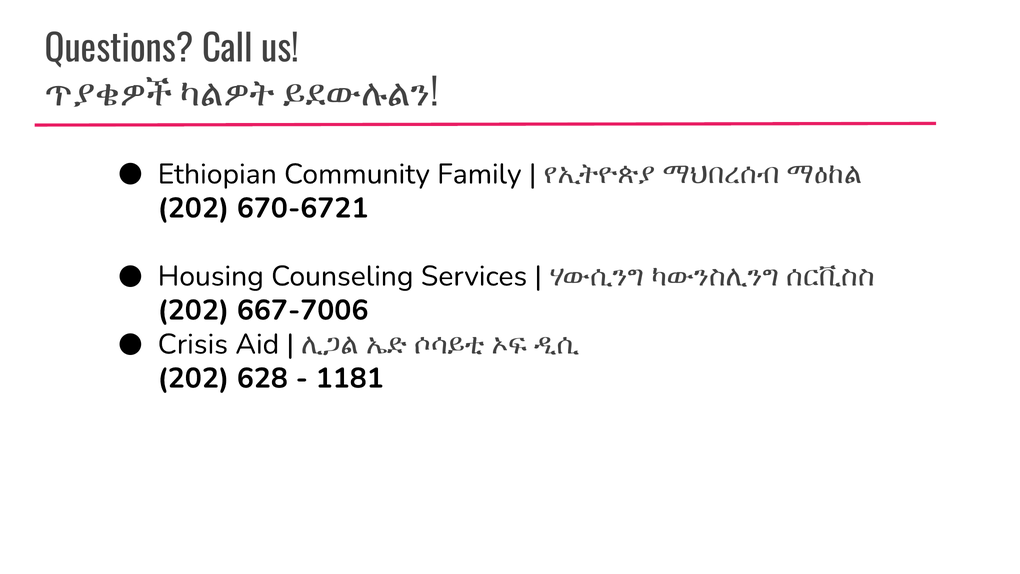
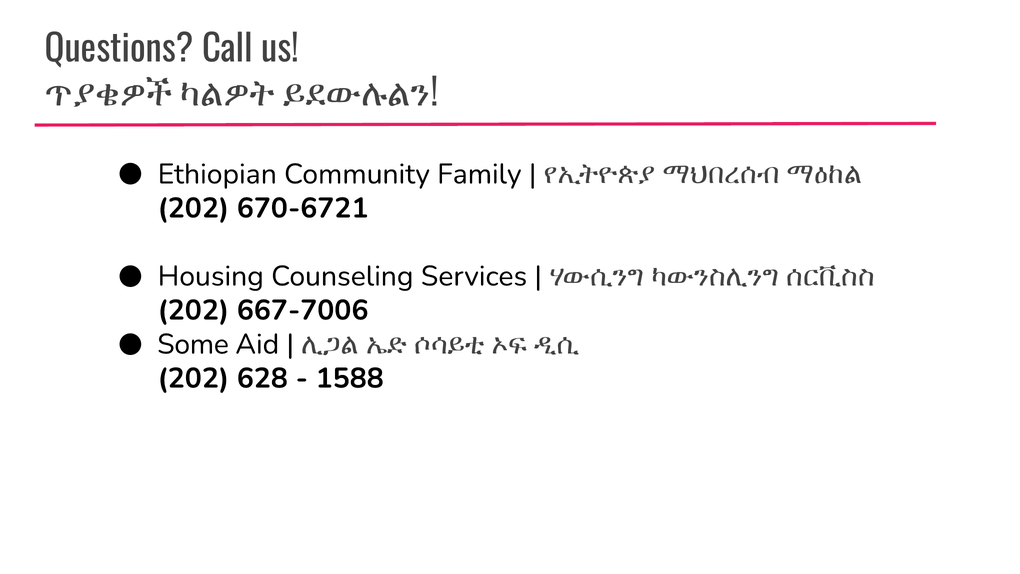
Crisis: Crisis -> Some (193, 344)
1181: 1181 -> 1588 (350, 378)
